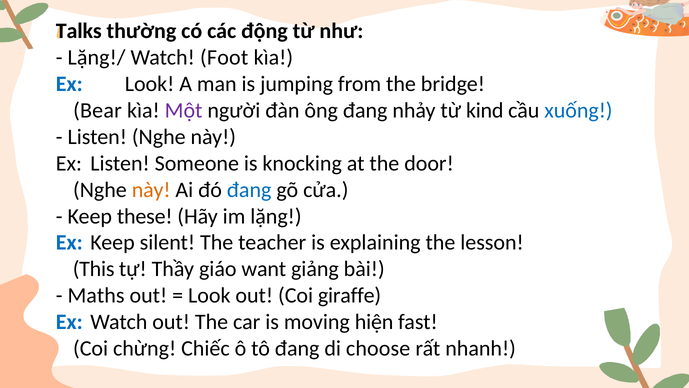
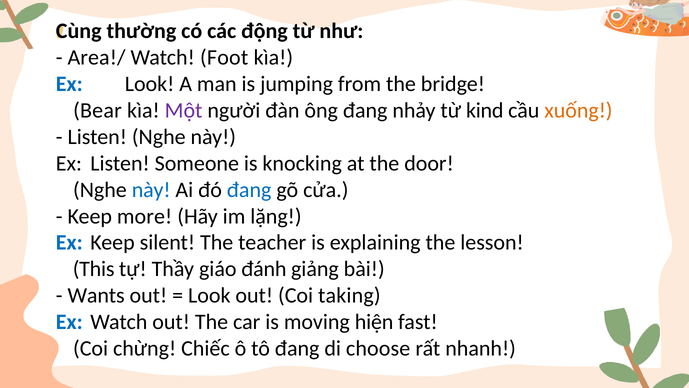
Talks: Talks -> Cùng (79, 31)
Lặng!/: Lặng!/ -> Area!/ (97, 57)
xuống colour: blue -> orange (578, 110)
này colour: orange -> blue (151, 190)
these: these -> more (145, 216)
want: want -> đánh (264, 269)
Maths: Maths -> Wants (96, 295)
giraffe: giraffe -> taking (349, 295)
